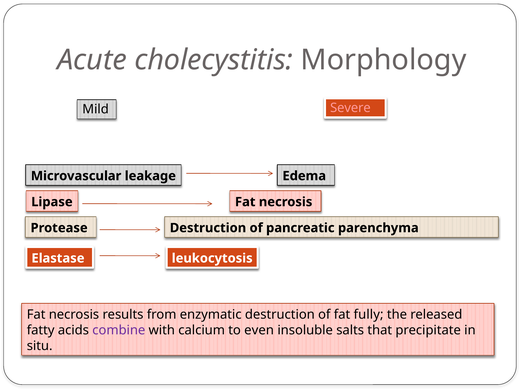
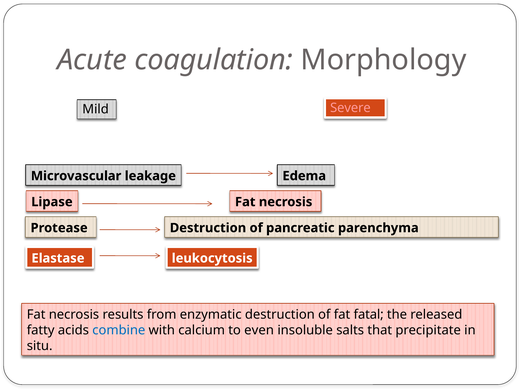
cholecystitis: cholecystitis -> coagulation (214, 60)
fully: fully -> fatal (369, 315)
combine colour: purple -> blue (119, 330)
